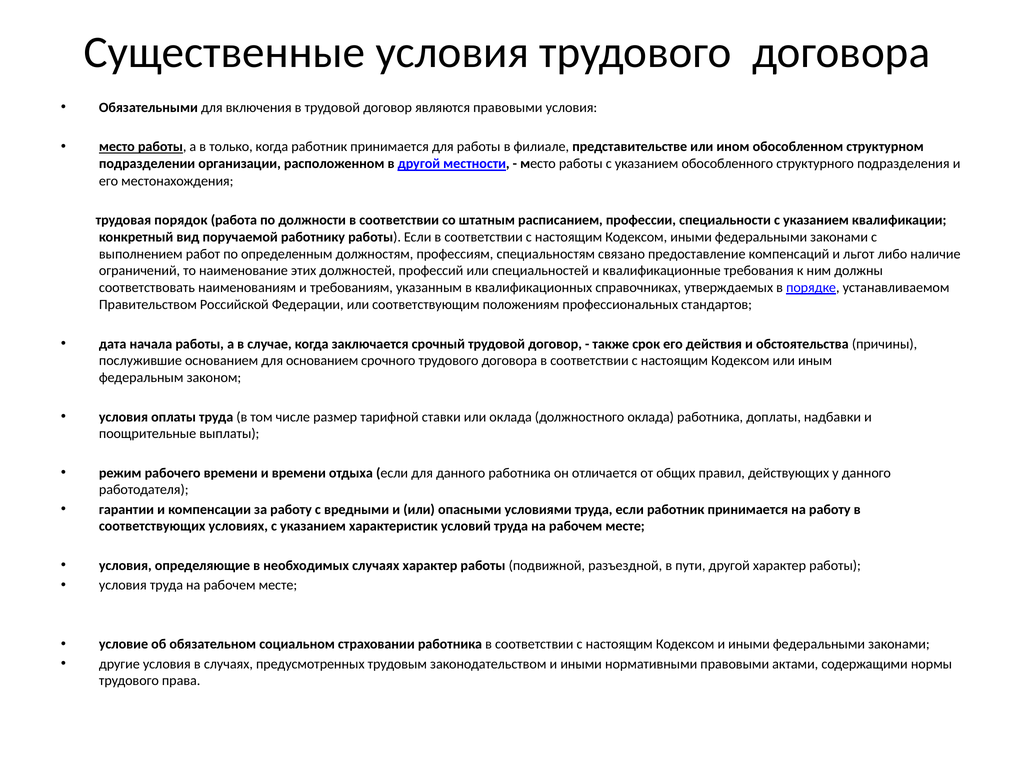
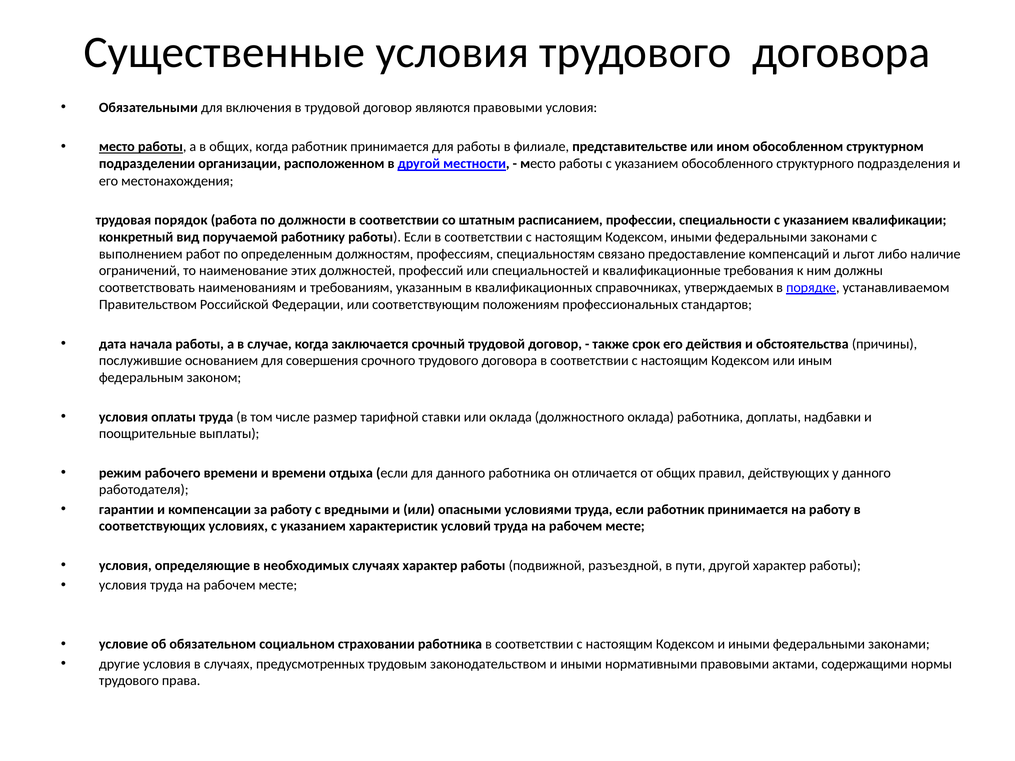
в только: только -> общих (231, 147)
для основанием: основанием -> совершения (322, 361)
